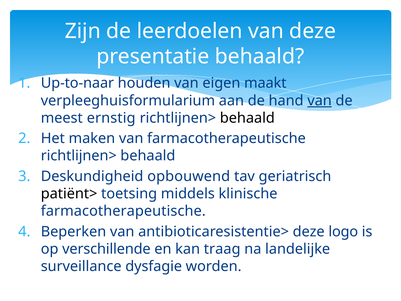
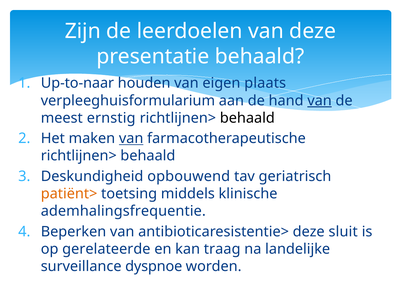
maakt: maakt -> plaats (265, 83)
van underline: none -> present (131, 138)
patiënt> colour: black -> orange (69, 194)
farmacotherapeutische: farmacotherapeutische -> ademhalingsfrequentie (123, 211)
logo: logo -> sluit (343, 231)
verschillende: verschillende -> gerelateerde (106, 249)
dysfagie: dysfagie -> dyspnoe (154, 266)
